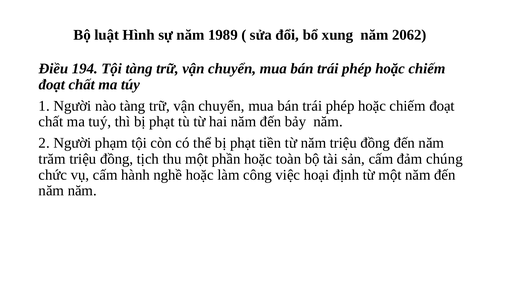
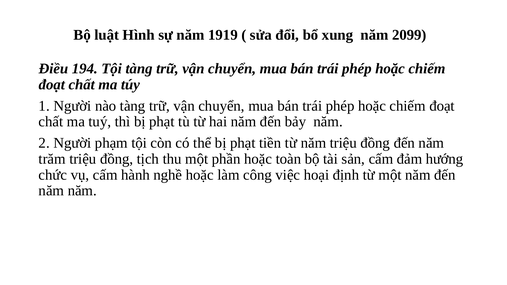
1989: 1989 -> 1919 (223, 35)
2062: 2062 -> 2099 (409, 35)
chúng: chúng -> hướng (445, 159)
